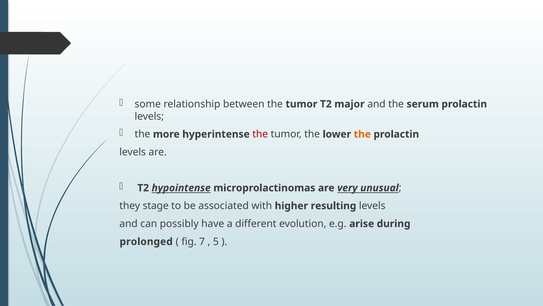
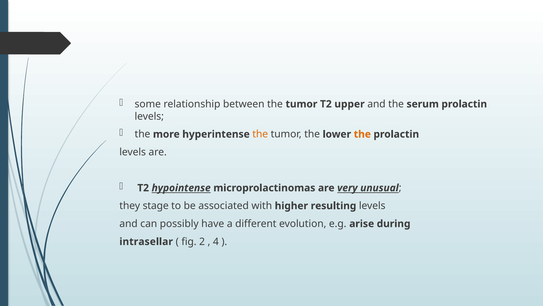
major: major -> upper (350, 104)
the colour: red -> orange (260, 134)
prolonged: prolonged -> intrasellar (146, 241)
7: 7 -> 2 (202, 241)
5: 5 -> 4 (216, 241)
